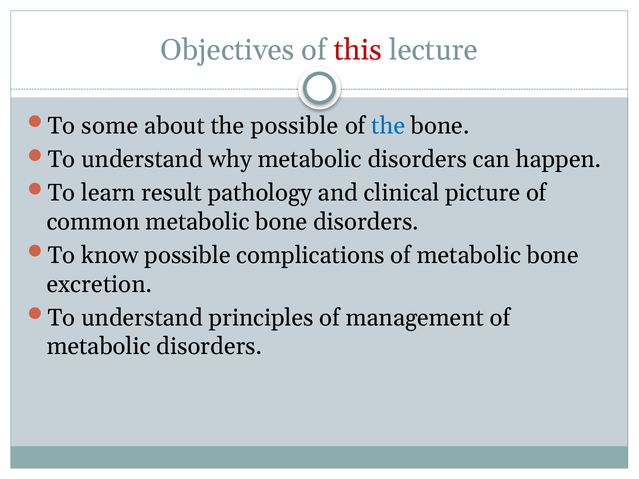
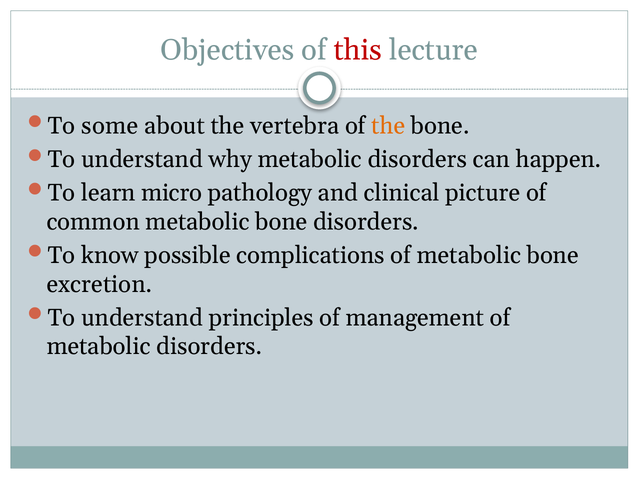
the possible: possible -> vertebra (295, 126)
the colour: blue -> orange (388, 126)
result: result -> micro (172, 193)
